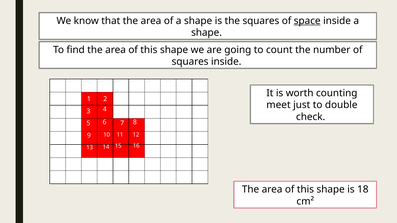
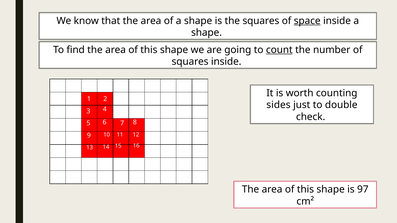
count underline: none -> present (279, 50)
meet: meet -> sides (278, 105)
18: 18 -> 97 (363, 190)
